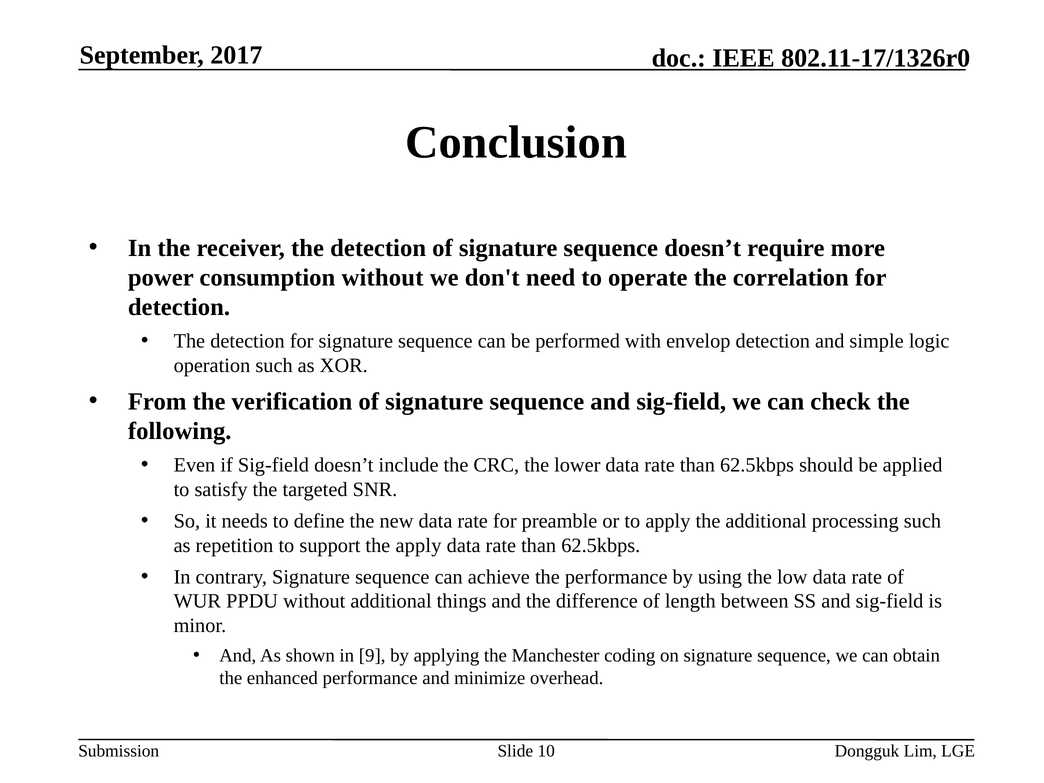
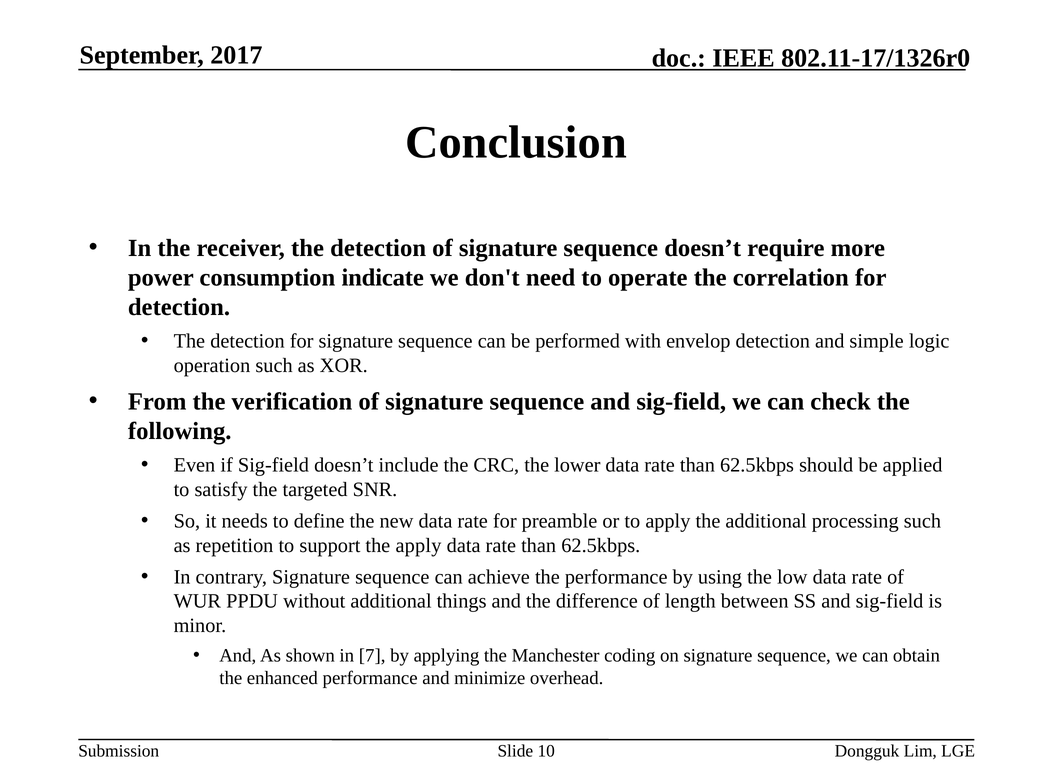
consumption without: without -> indicate (383, 278)
9: 9 -> 7 (372, 656)
